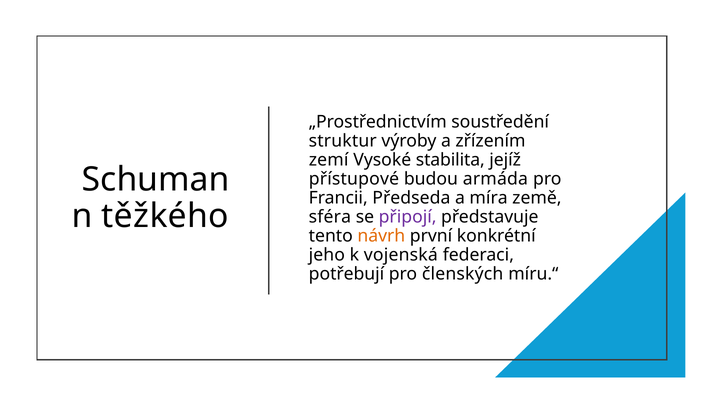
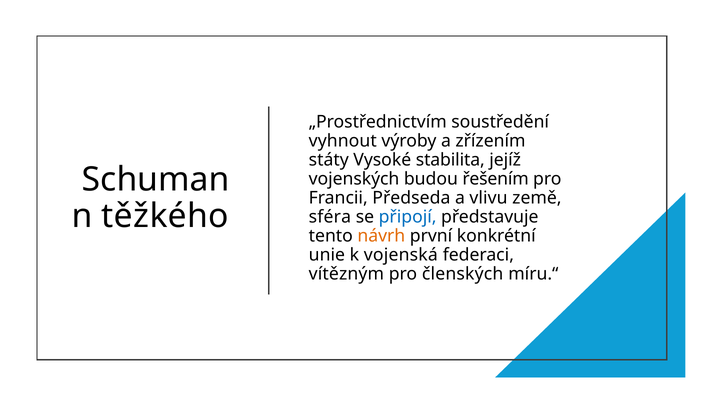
struktur: struktur -> vyhnout (343, 141)
zemí: zemí -> státy (329, 160)
přístupové: přístupové -> vojenských (354, 179)
armáda: armáda -> řešením (496, 179)
míra: míra -> vlivu (489, 198)
připojí colour: purple -> blue (408, 217)
jeho: jeho -> unie (327, 255)
potřebují: potřebují -> vítězným (346, 274)
